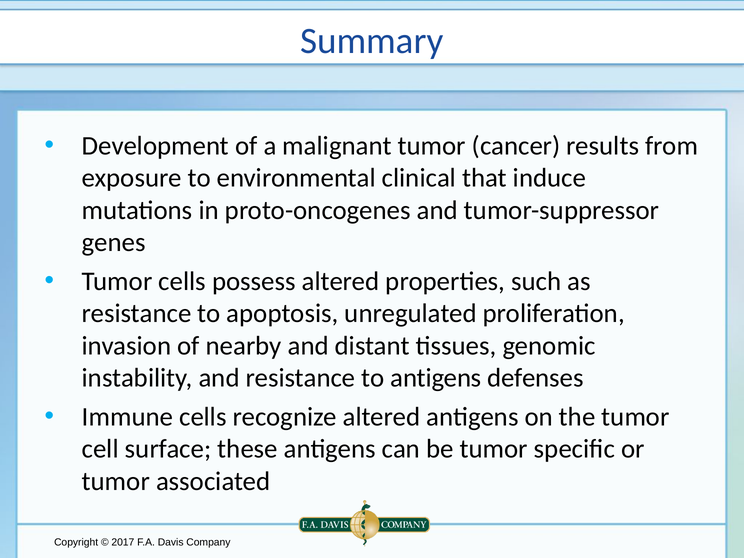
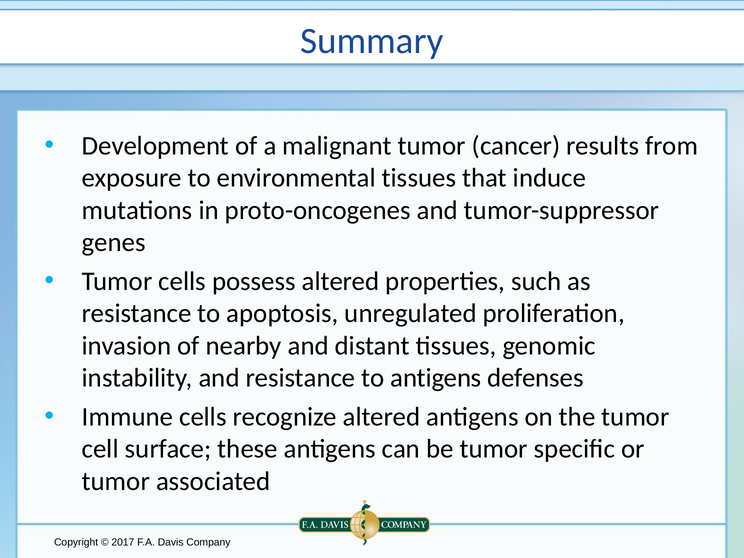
environmental clinical: clinical -> tissues (419, 178)
